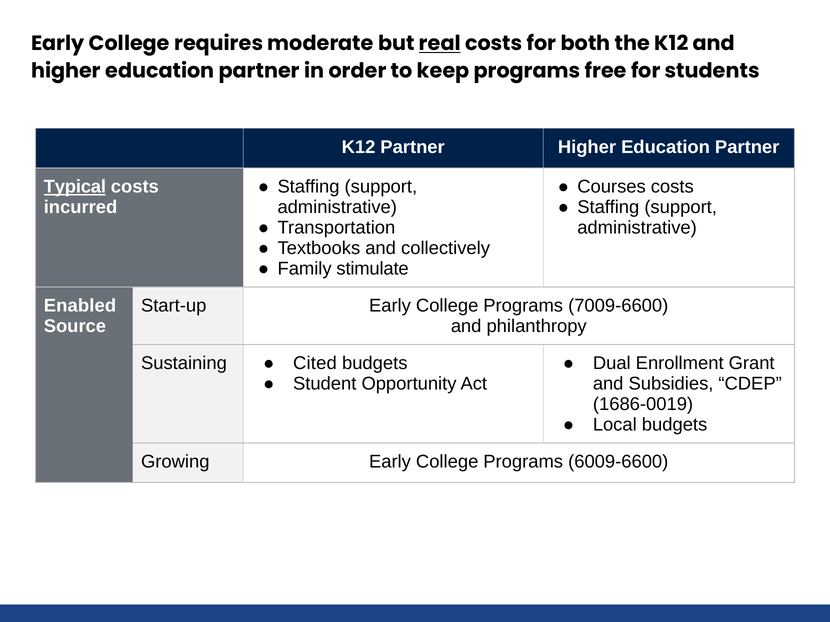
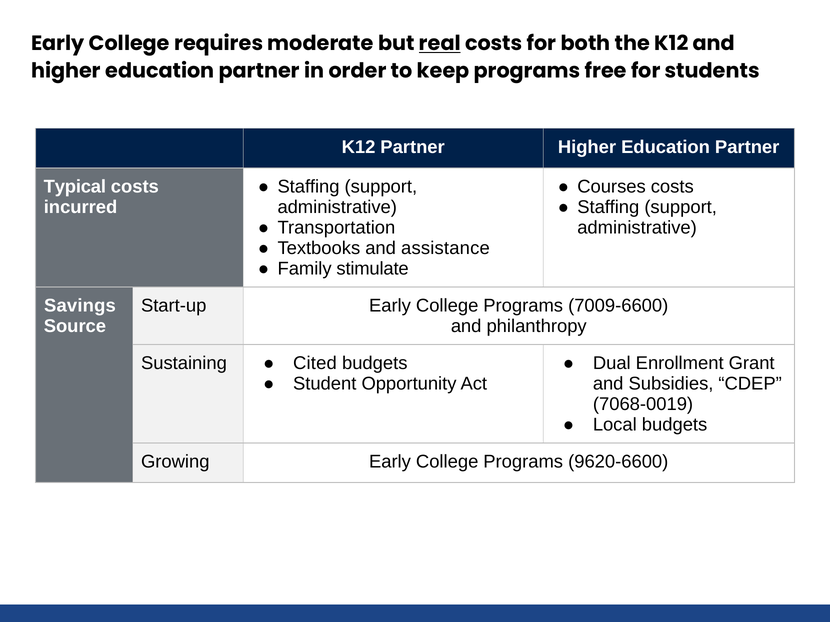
Typical underline: present -> none (75, 187)
collectively: collectively -> assistance (445, 248)
Enabled: Enabled -> Savings (80, 306)
1686-0019: 1686-0019 -> 7068-0019 (643, 404)
6009-6600: 6009-6600 -> 9620-6600 (618, 462)
